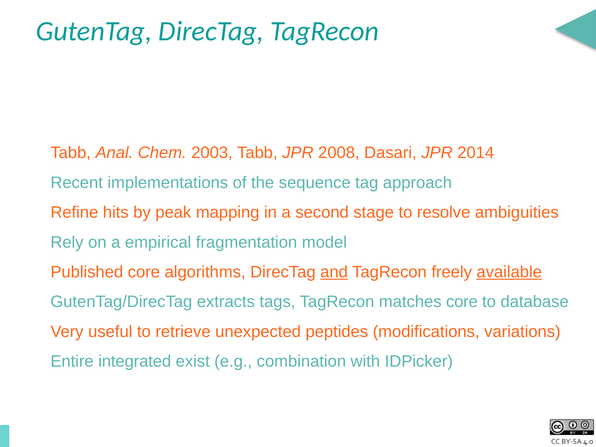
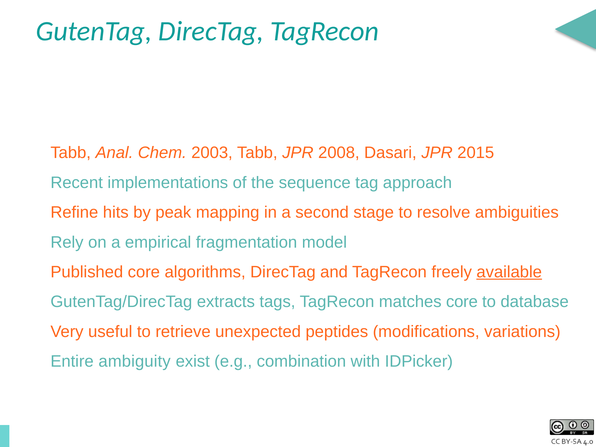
2014: 2014 -> 2015 (476, 153)
and underline: present -> none (334, 272)
integrated: integrated -> ambiguity (135, 361)
